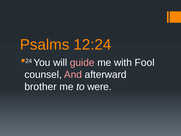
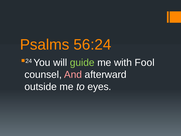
12:24: 12:24 -> 56:24 (92, 45)
guide colour: pink -> light green (82, 62)
brother: brother -> outside (41, 87)
were: were -> eyes (99, 87)
